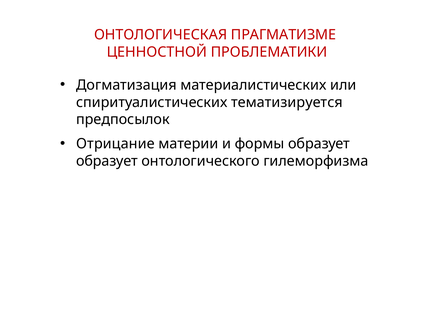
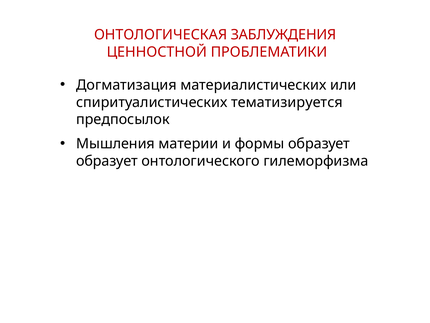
ПРАГМАТИЗМЕ: ПРАГМАТИЗМЕ -> ЗАБЛУЖДЕНИЯ (284, 35)
Отрицание: Отрицание -> Мышления (116, 144)
